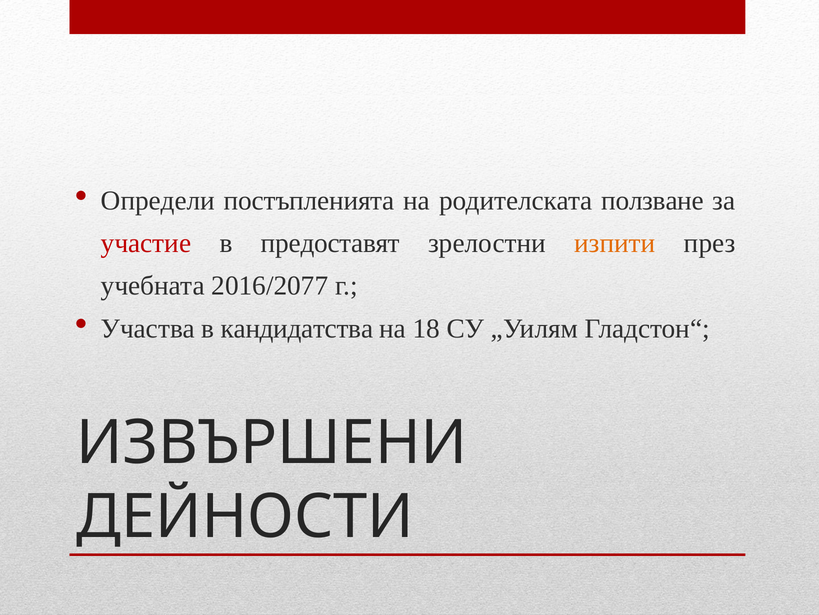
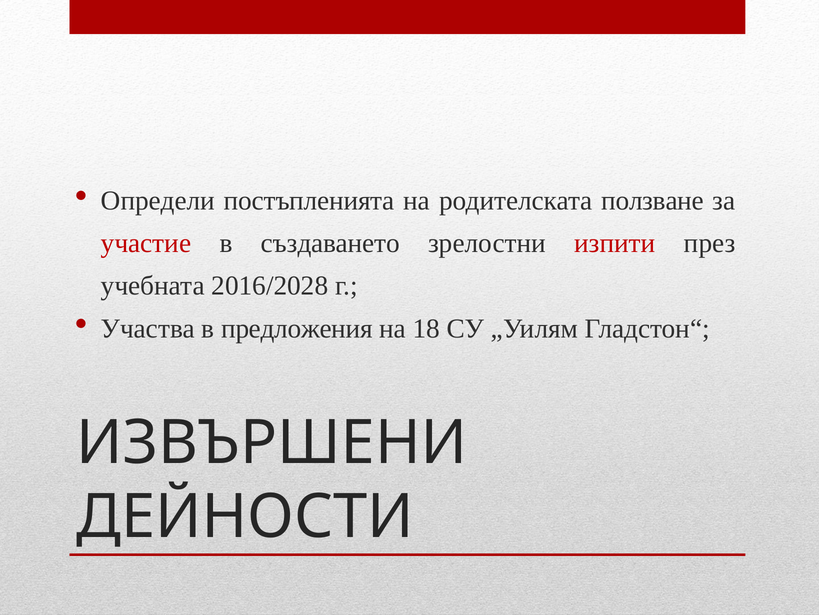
предоставят: предоставят -> създаването (330, 243)
изпити colour: orange -> red (615, 243)
2016/2077: 2016/2077 -> 2016/2028 (270, 286)
кандидатства: кандидатства -> предложения (297, 328)
